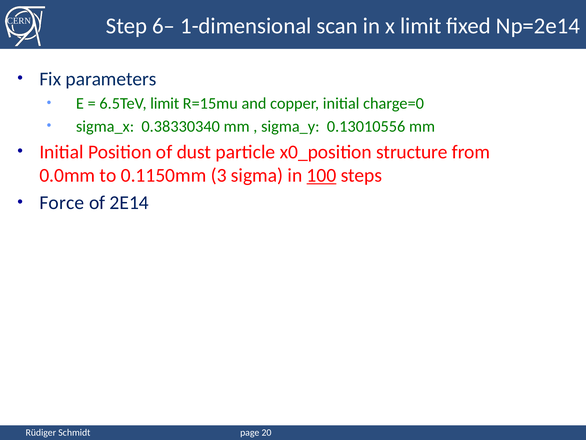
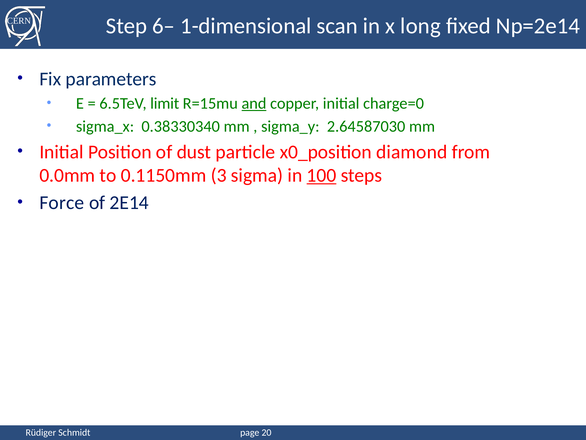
x limit: limit -> long (421, 26)
and underline: none -> present (254, 103)
0.13010556: 0.13010556 -> 2.64587030 (366, 126)
structure: structure -> diamond (412, 152)
